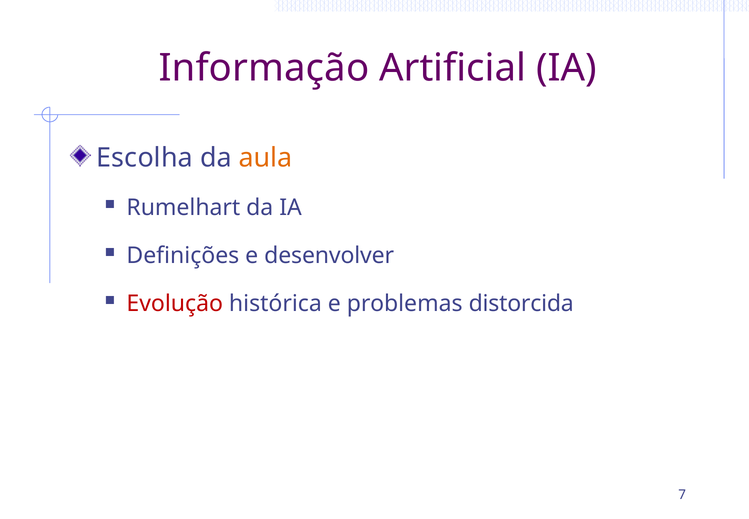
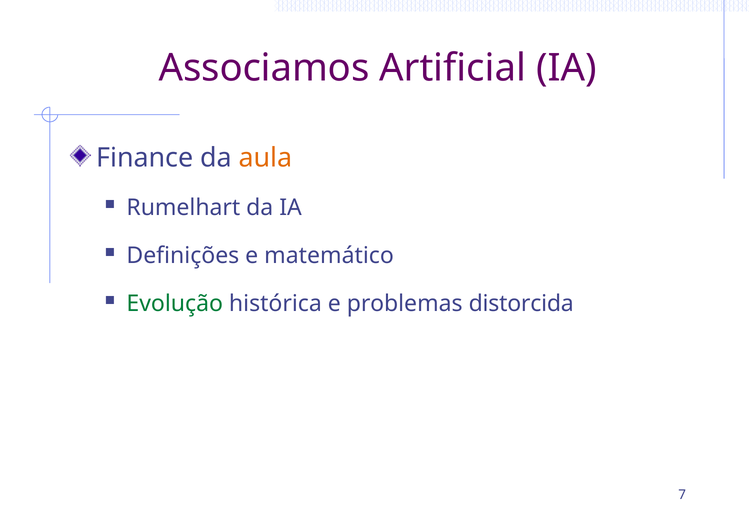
Informação: Informação -> Associamos (264, 68)
Escolha: Escolha -> Finance (145, 158)
desenvolver: desenvolver -> matemático (329, 255)
Evolução colour: red -> green (175, 303)
